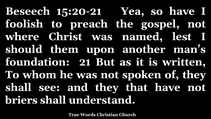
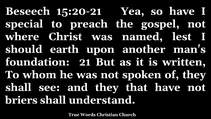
foolish: foolish -> special (24, 24)
them: them -> earth (64, 49)
